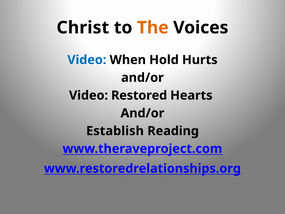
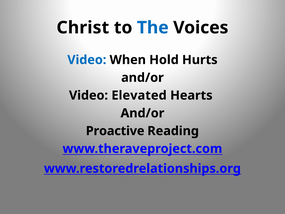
The colour: orange -> blue (153, 28)
Restored: Restored -> Elevated (139, 95)
Establish: Establish -> Proactive (115, 131)
